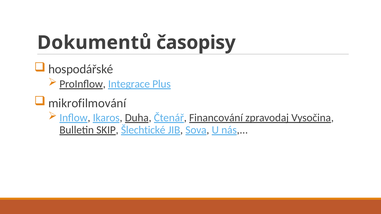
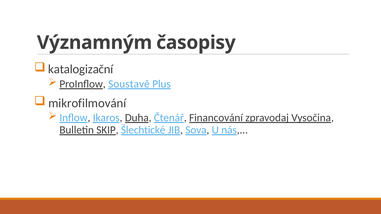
Dokumentů: Dokumentů -> Významným (95, 43)
hospodářské: hospodářské -> katalogizační (81, 69)
Integrace: Integrace -> Soustavě (129, 84)
